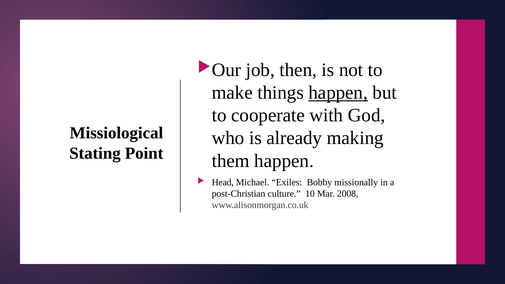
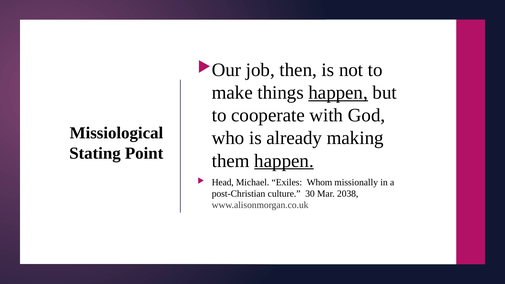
happen underline: none -> present (284, 161)
Bobby: Bobby -> Whom (320, 182)
10: 10 -> 30 (310, 194)
2008: 2008 -> 2038 (348, 194)
